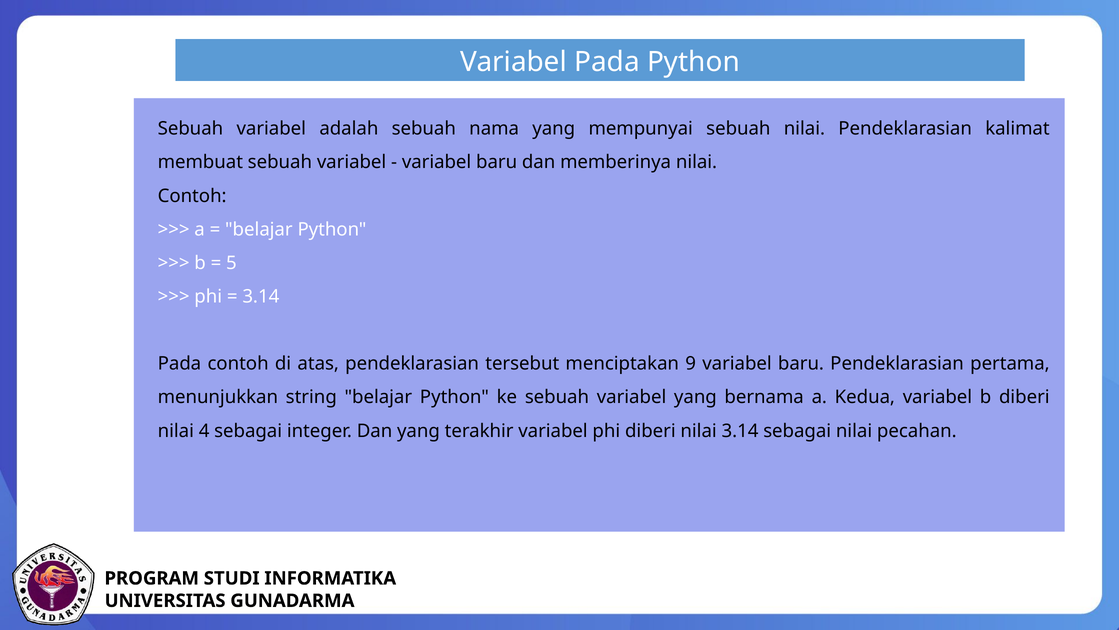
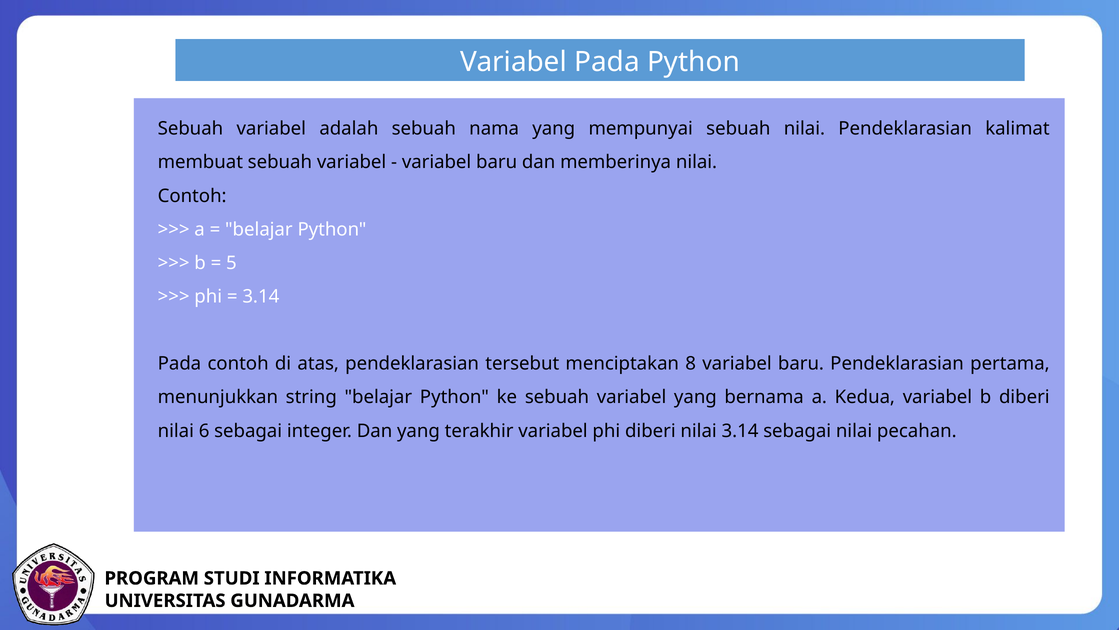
9: 9 -> 8 (691, 363)
4: 4 -> 6 (204, 430)
